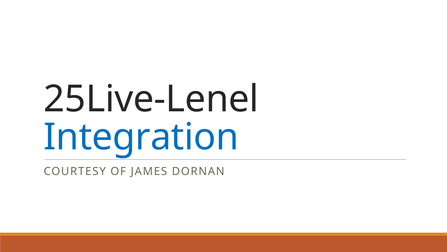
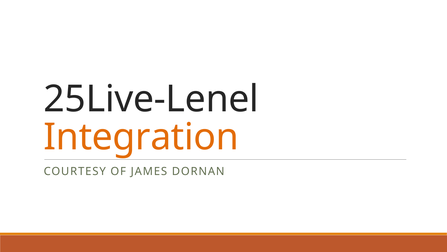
Integration colour: blue -> orange (141, 137)
